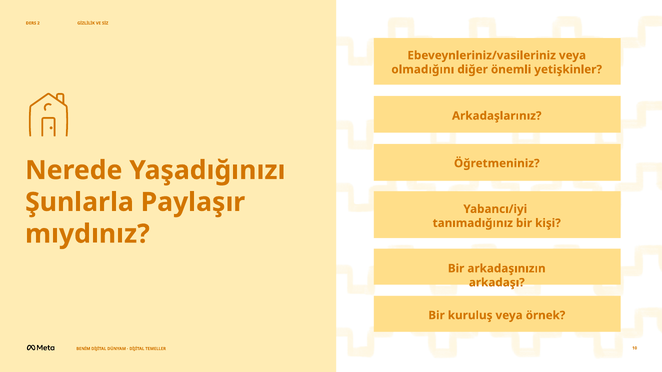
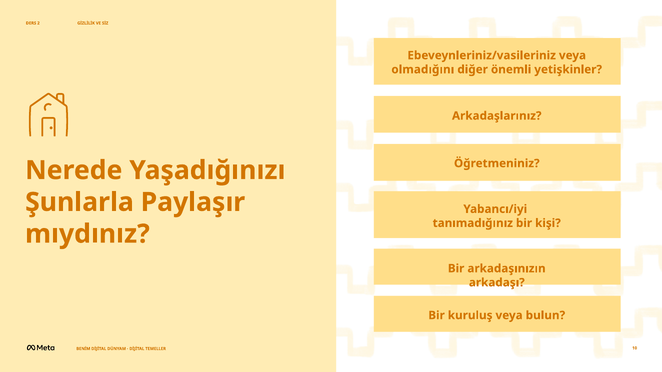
örnek: örnek -> bulun (545, 316)
